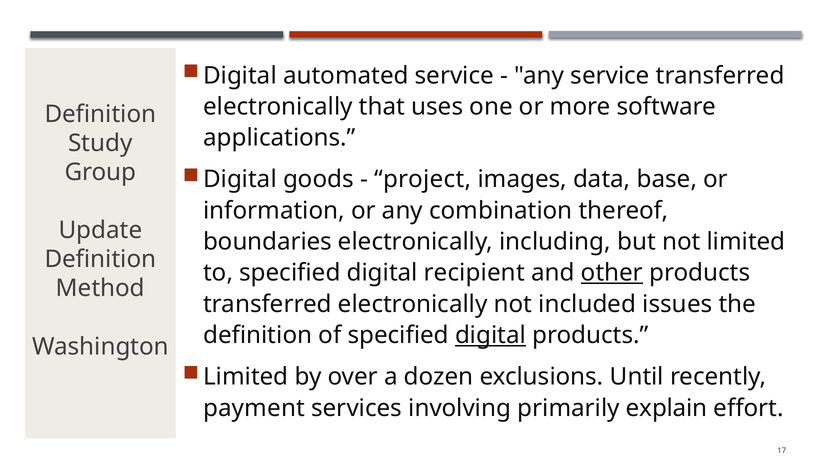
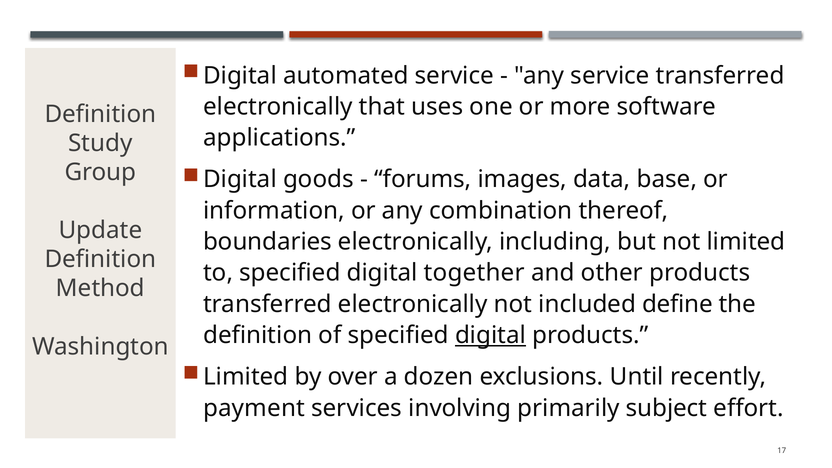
project: project -> forums (423, 179)
recipient: recipient -> together (474, 273)
other underline: present -> none (612, 273)
issues: issues -> define (677, 304)
explain: explain -> subject (667, 408)
